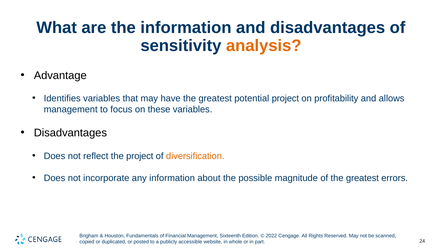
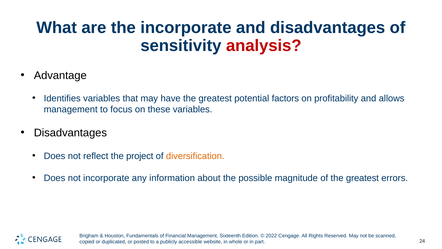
the information: information -> incorporate (186, 28)
analysis colour: orange -> red (264, 46)
potential project: project -> factors (285, 98)
